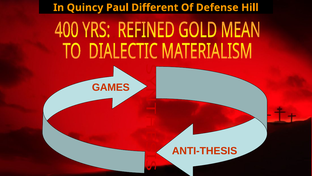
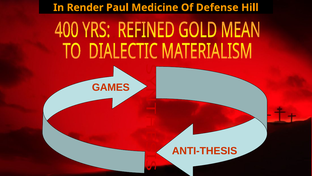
Quincy: Quincy -> Render (85, 8)
Different: Different -> Medicine (155, 8)
